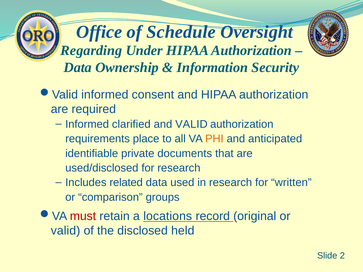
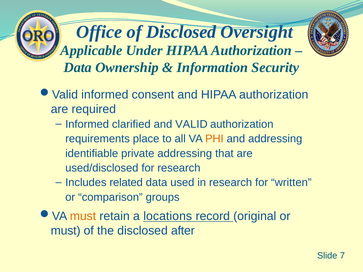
of Schedule: Schedule -> Disclosed (181, 32)
Regarding: Regarding -> Applicable (91, 51)
and anticipated: anticipated -> addressing (275, 139)
private documents: documents -> addressing (185, 154)
must colour: red -> orange (83, 216)
valid: valid -> must (66, 231)
held: held -> after (183, 231)
2: 2 -> 7 (342, 256)
